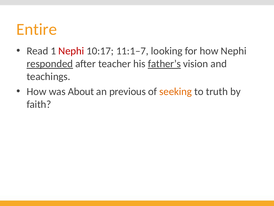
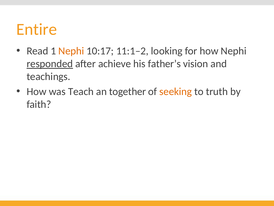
Nephi colour: red -> orange (71, 51)
11:1–7: 11:1–7 -> 11:1–2 (132, 51)
teacher: teacher -> achieve (115, 64)
father’s underline: present -> none (164, 64)
About: About -> Teach (81, 91)
previous: previous -> together (128, 91)
